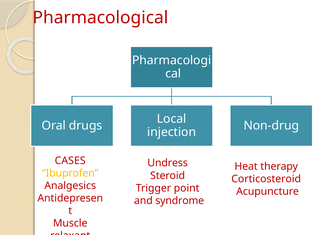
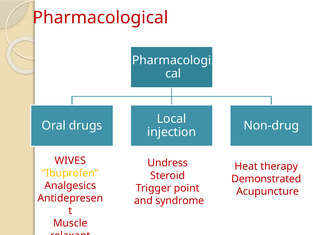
CASES: CASES -> WIVES (70, 160)
Corticosteroid: Corticosteroid -> Demonstrated (266, 179)
